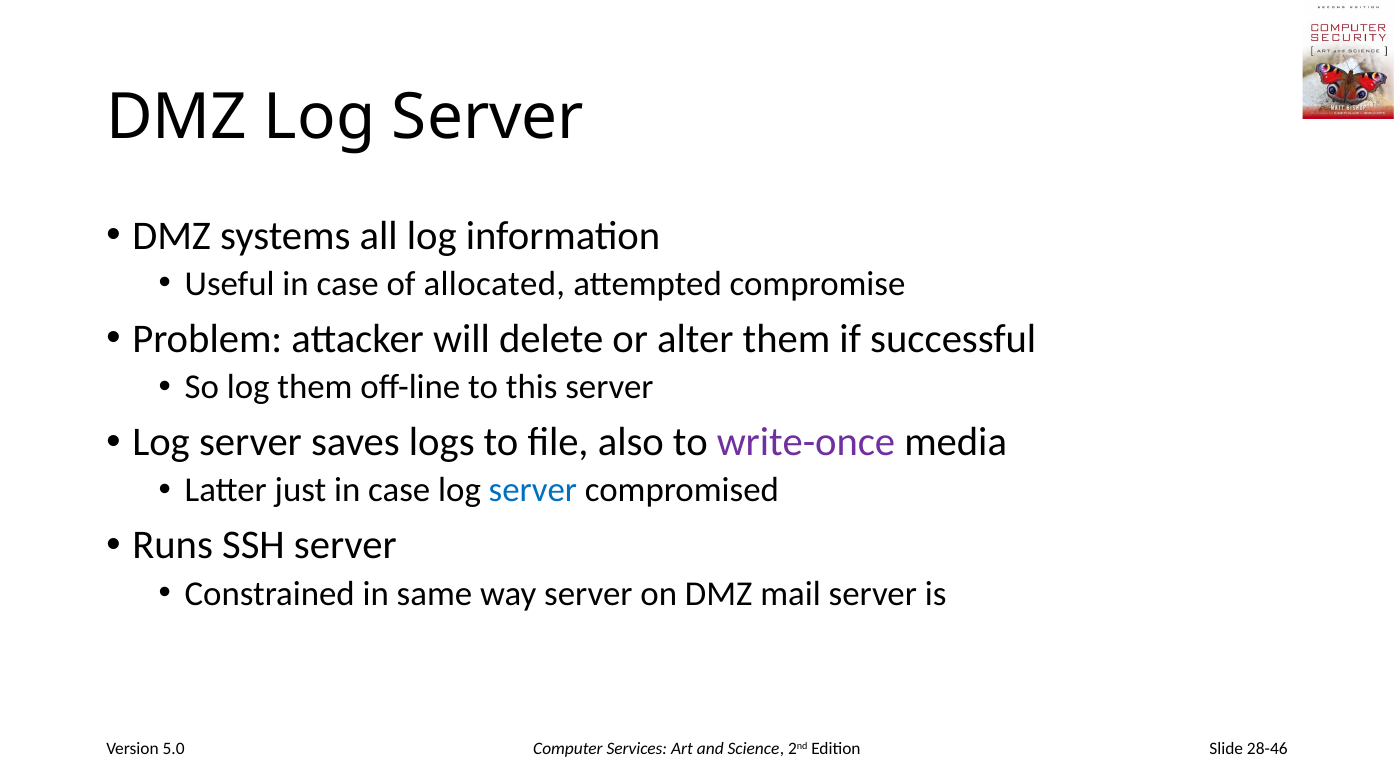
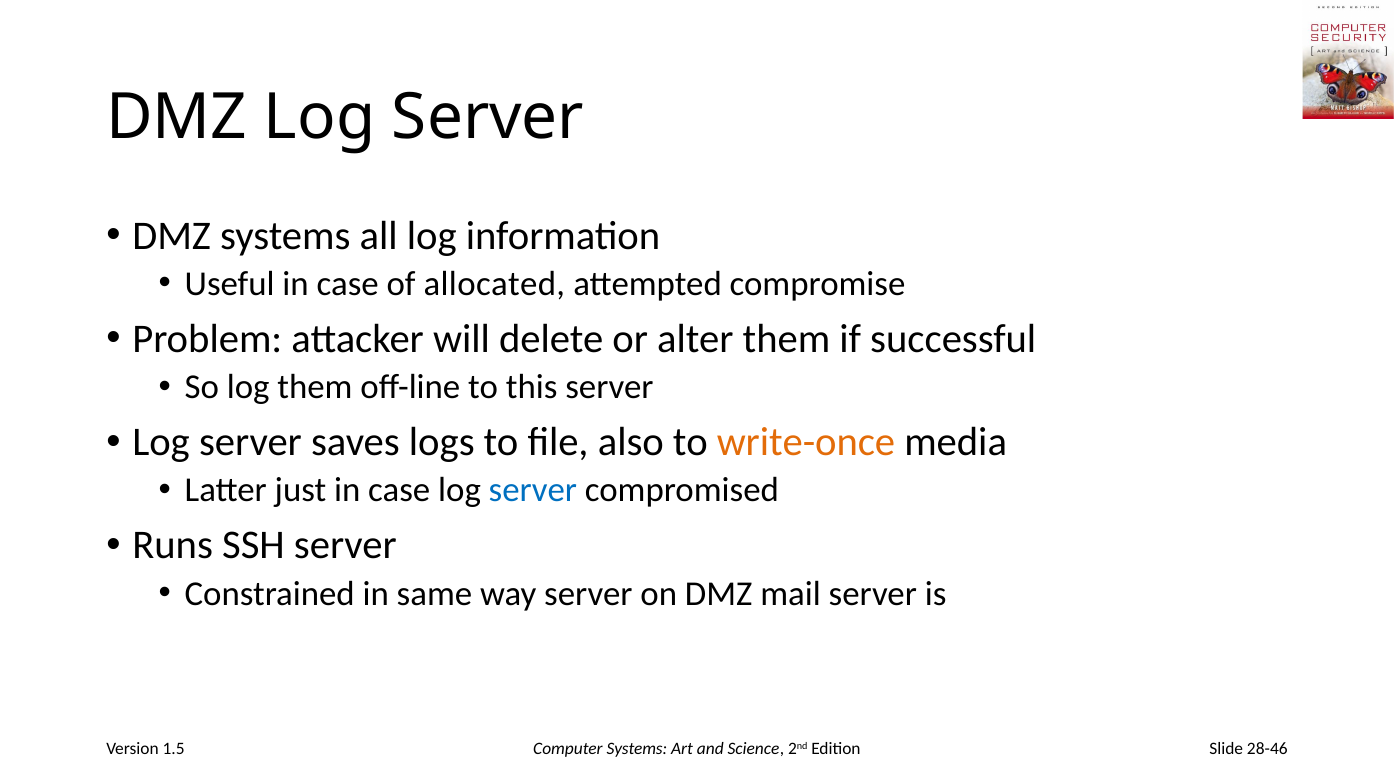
write-once colour: purple -> orange (806, 442)
5.0: 5.0 -> 1.5 (174, 749)
Computer Services: Services -> Systems (637, 749)
